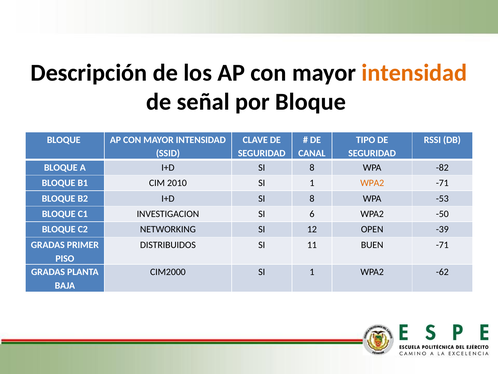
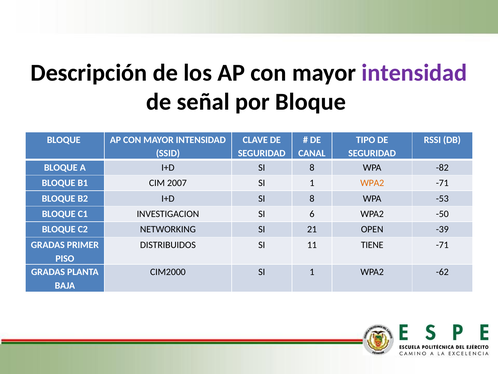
intensidad colour: orange -> purple (414, 73)
2010: 2010 -> 2007 (177, 183)
12: 12 -> 21 (312, 229)
BUEN: BUEN -> TIENE (372, 245)
